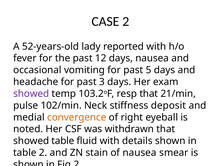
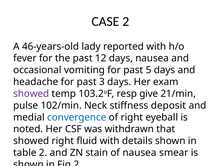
52-years-old: 52-years-old -> 46-years-old (51, 46)
resp that: that -> give (149, 94)
convergence colour: orange -> blue (77, 117)
showed table: table -> right (63, 141)
